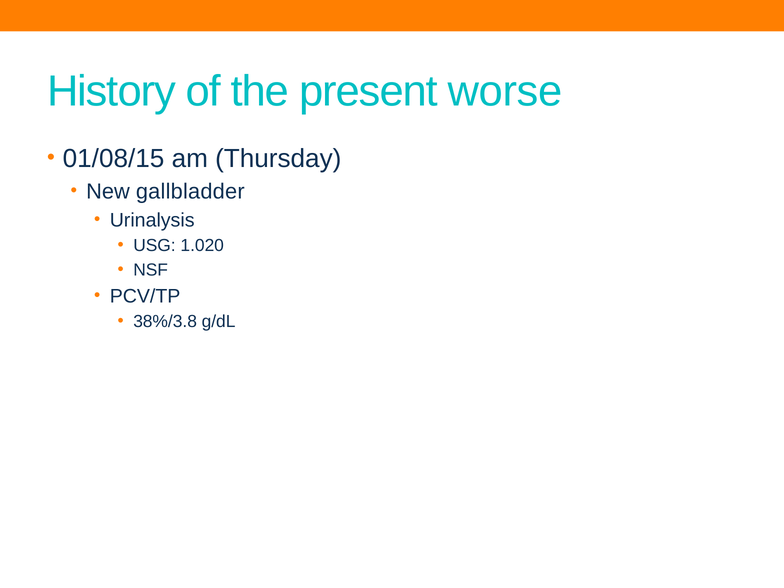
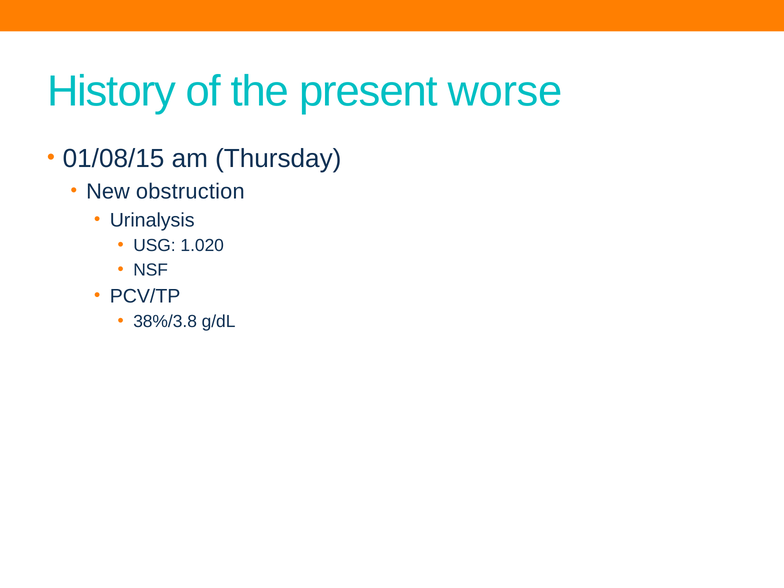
gallbladder: gallbladder -> obstruction (190, 191)
